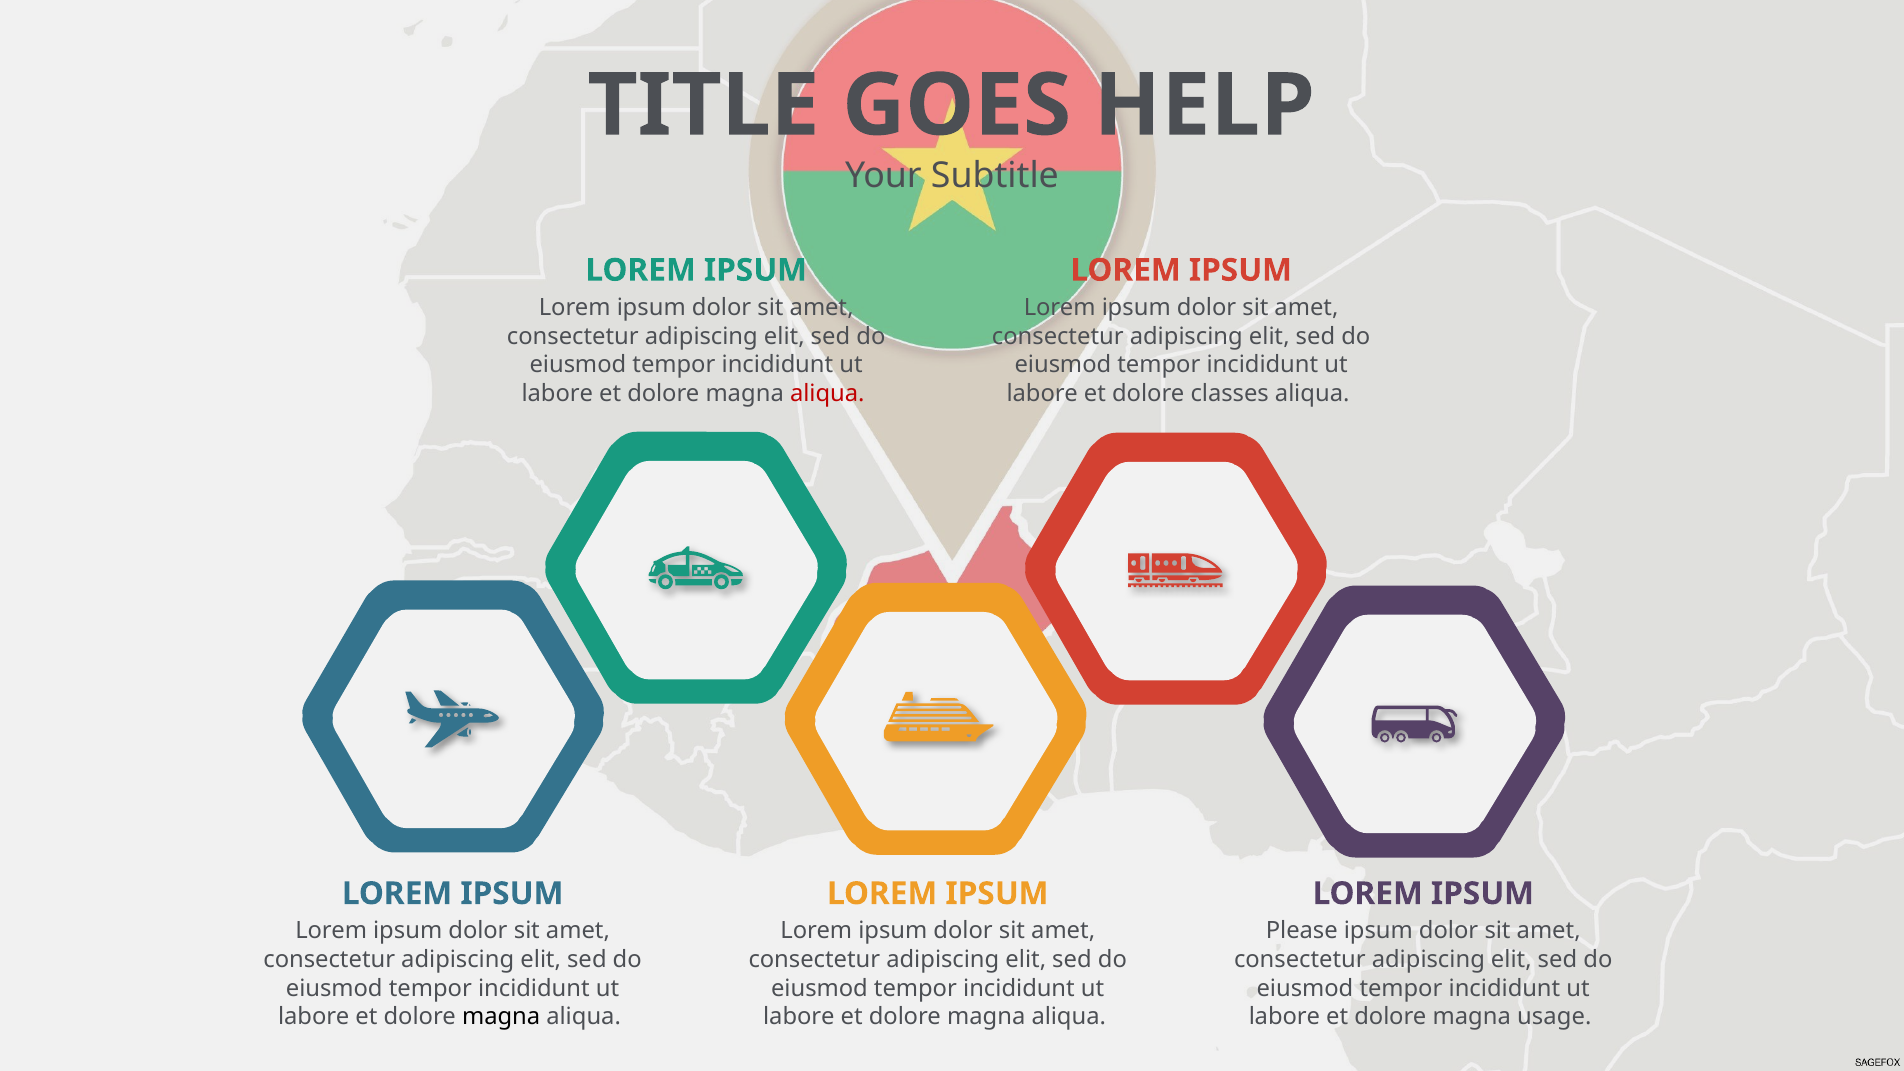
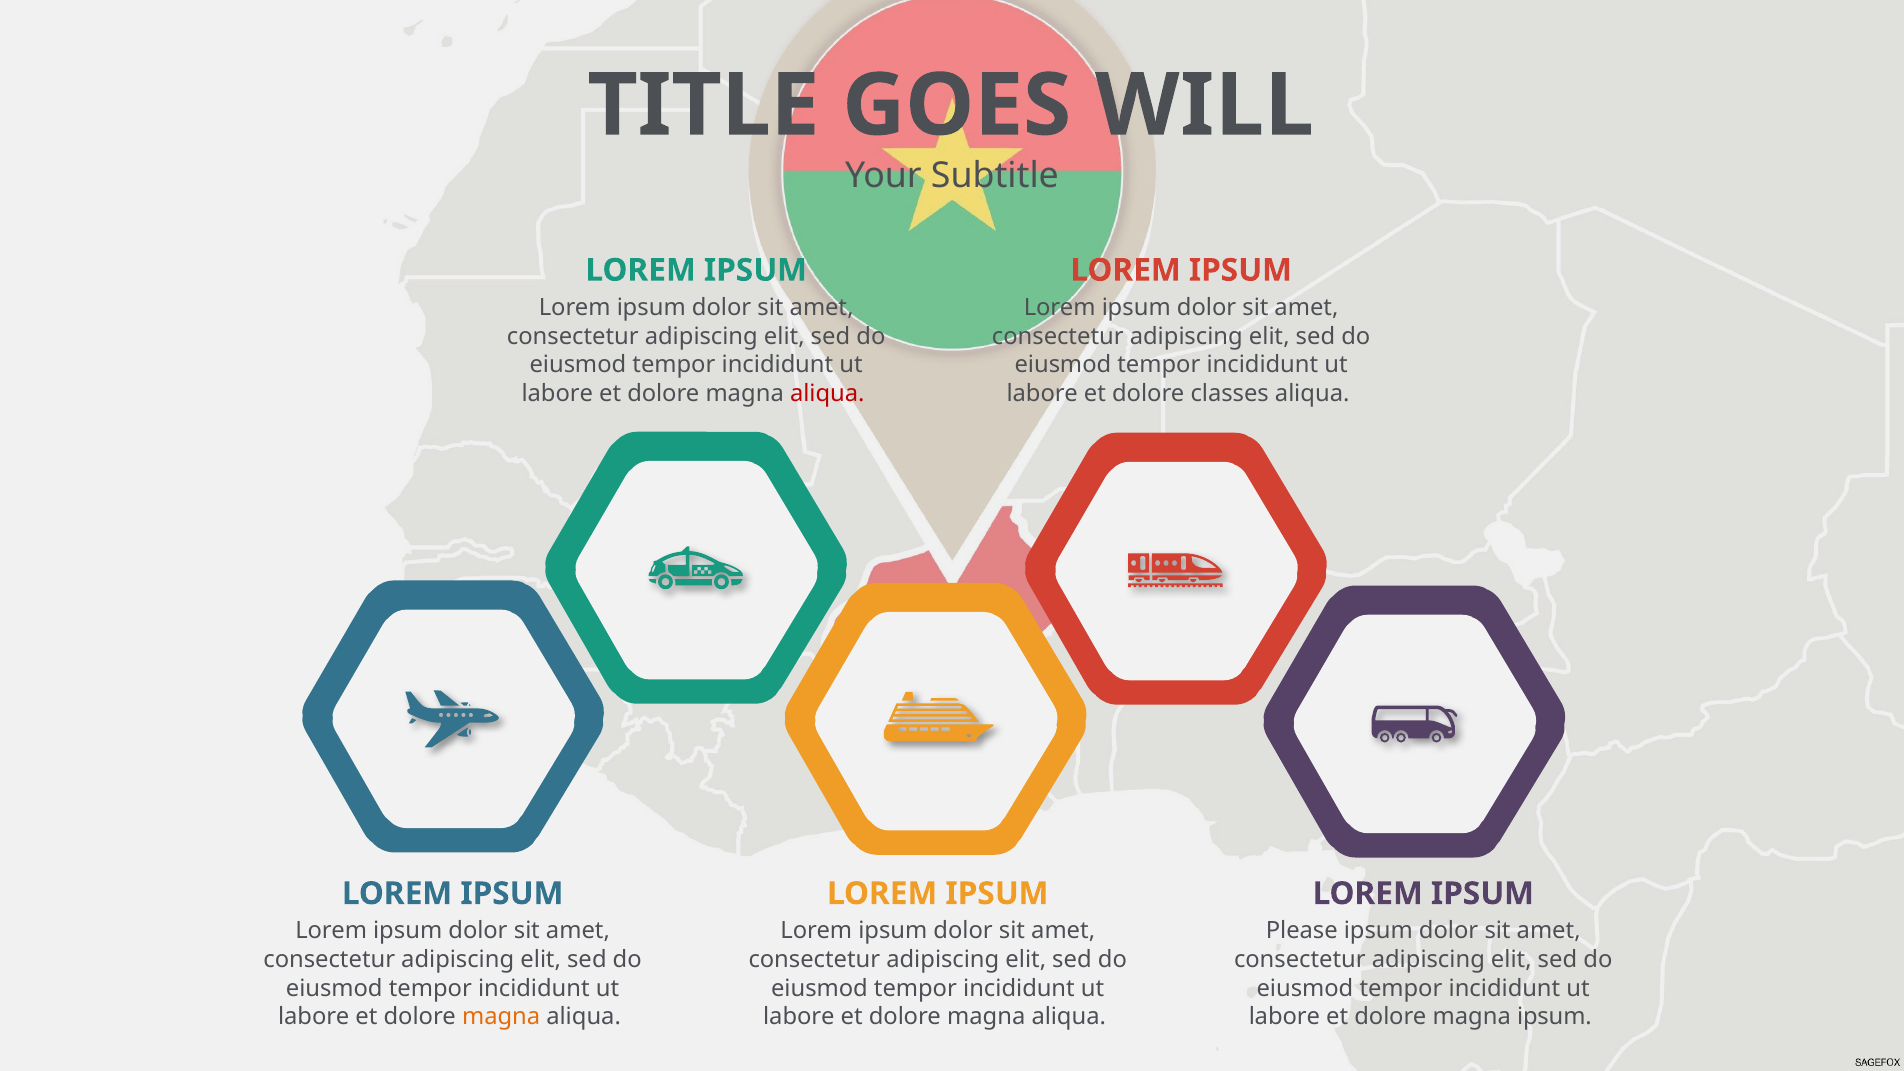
HELP: HELP -> WILL (1204, 106)
magna colour: black -> orange (501, 1017)
magna usage: usage -> ipsum (1554, 1017)
